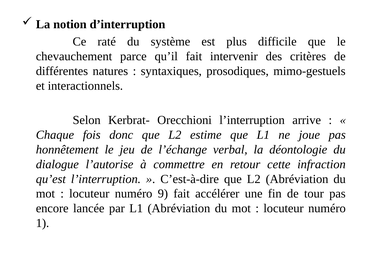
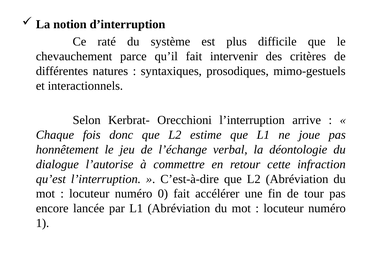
9: 9 -> 0 (163, 194)
